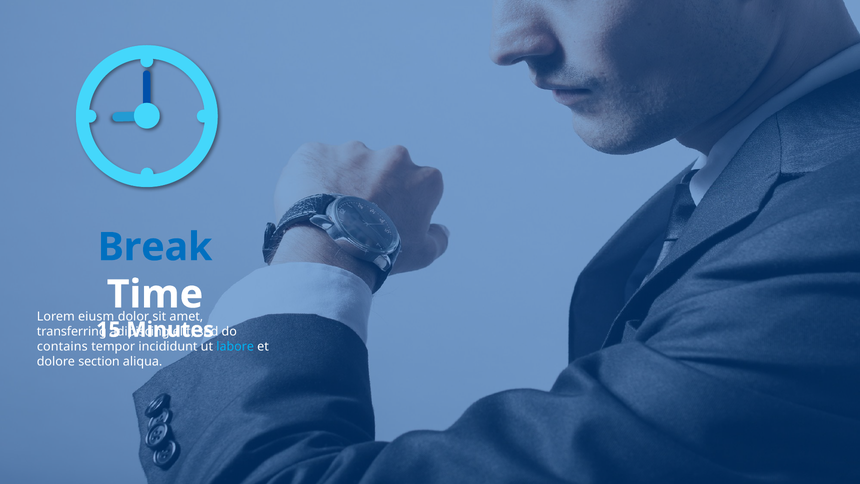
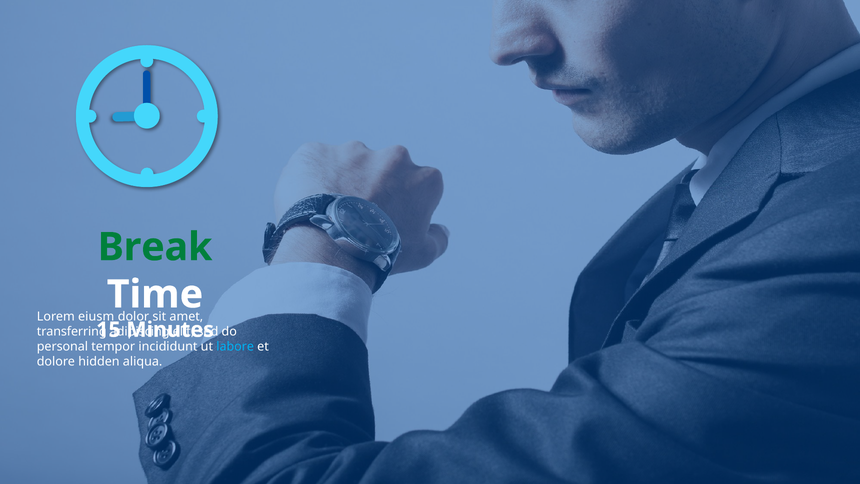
Break colour: blue -> green (155, 247)
contains: contains -> personal (62, 346)
section: section -> hidden (99, 361)
